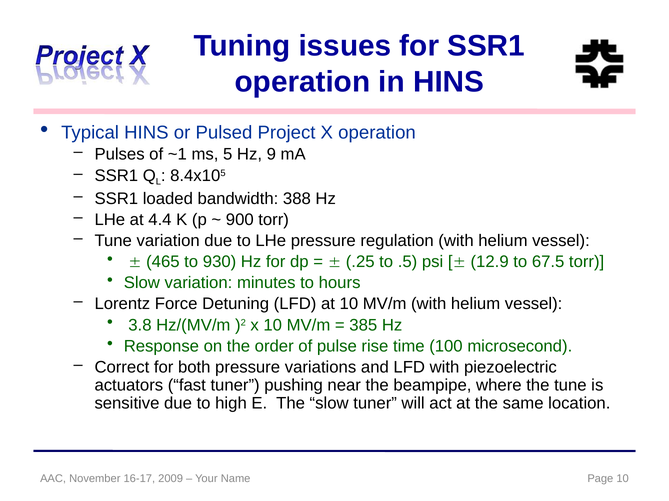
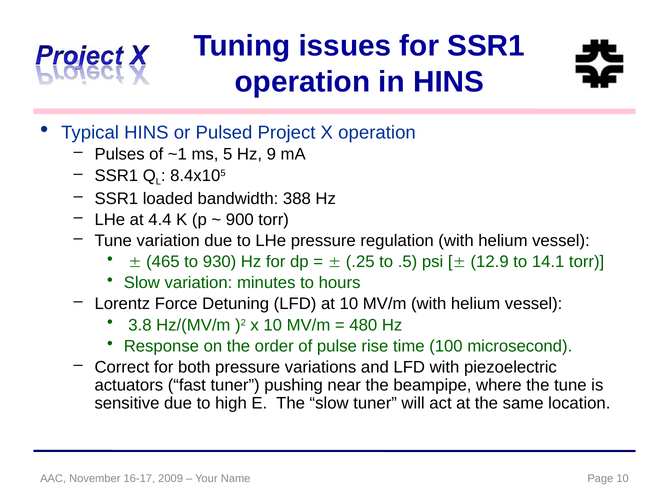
67.5: 67.5 -> 14.1 (548, 262)
385: 385 -> 480 (363, 326)
